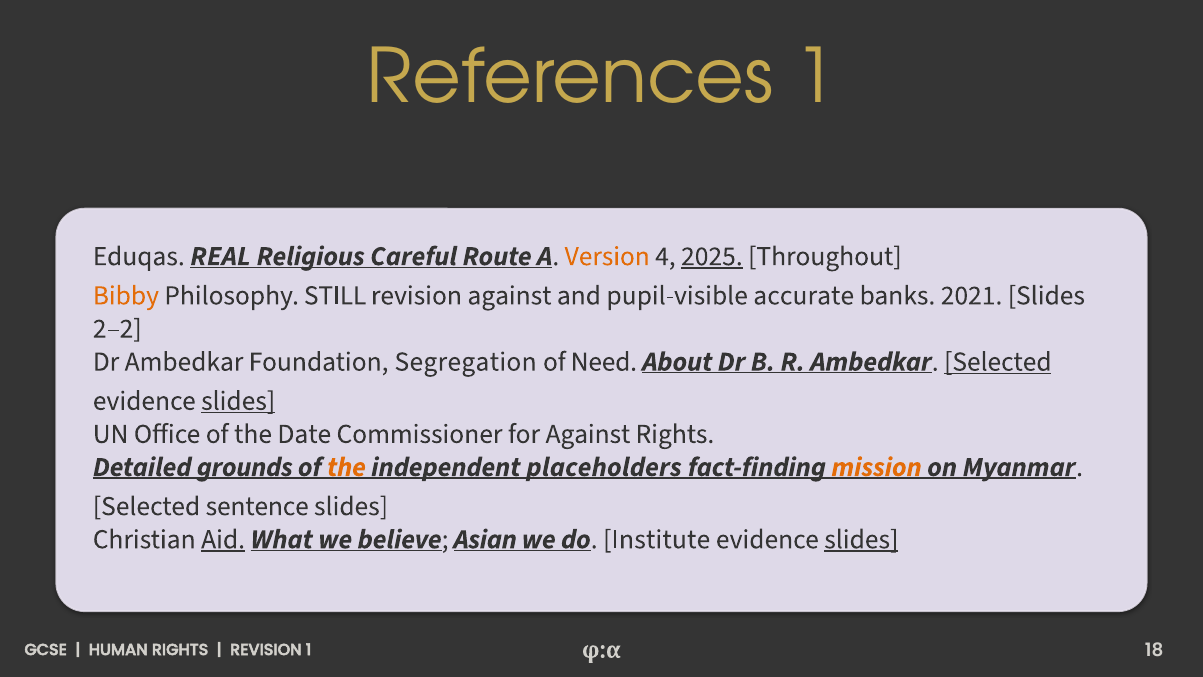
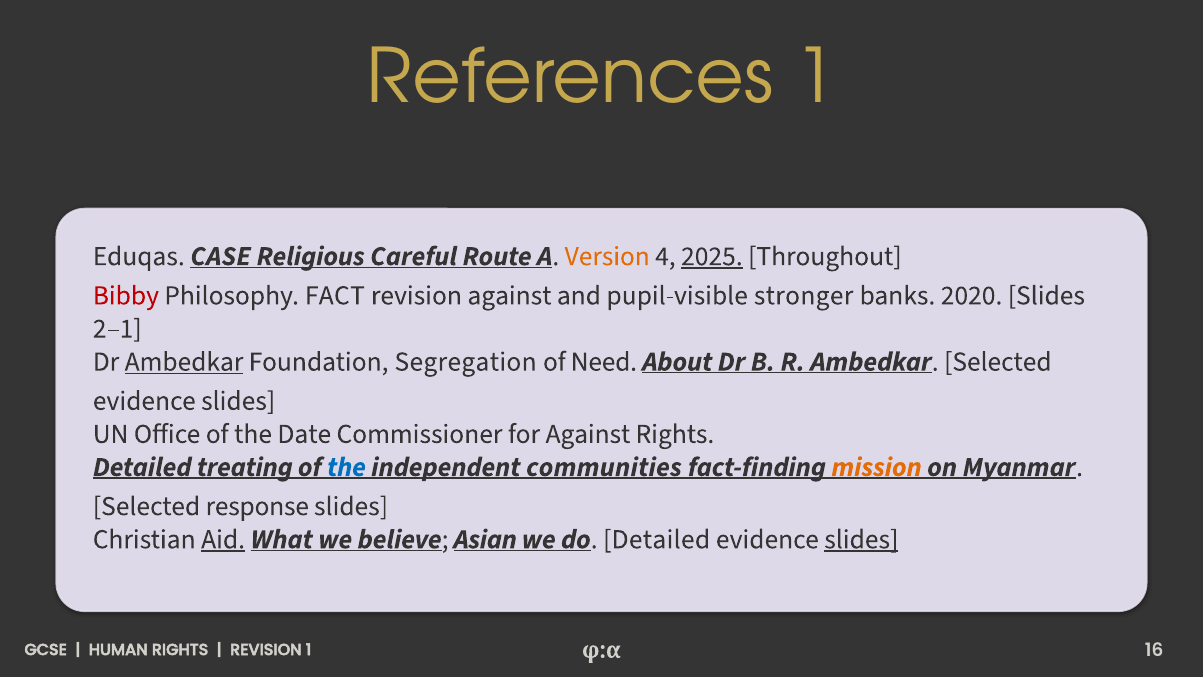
REAL: REAL -> CASE (221, 256)
Bibby colour: orange -> red (126, 295)
STILL: STILL -> FACT (335, 295)
accurate: accurate -> stronger (804, 295)
2021: 2021 -> 2020 (972, 295)
2–2: 2–2 -> 2–1 (117, 328)
Ambedkar underline: none -> present (184, 361)
Selected underline: present -> none (998, 361)
slides underline: present -> none (238, 400)
grounds: grounds -> treating (245, 467)
the colour: orange -> blue (346, 467)
placeholders: placeholders -> communities (604, 467)
sentence: sentence -> response (257, 506)
do Institute: Institute -> Detailed (657, 539)
18: 18 -> 16 (1154, 650)
